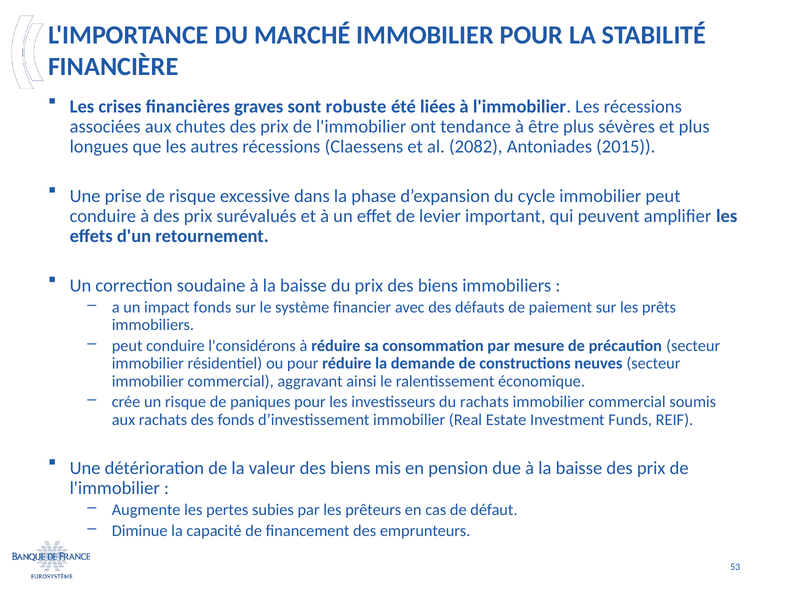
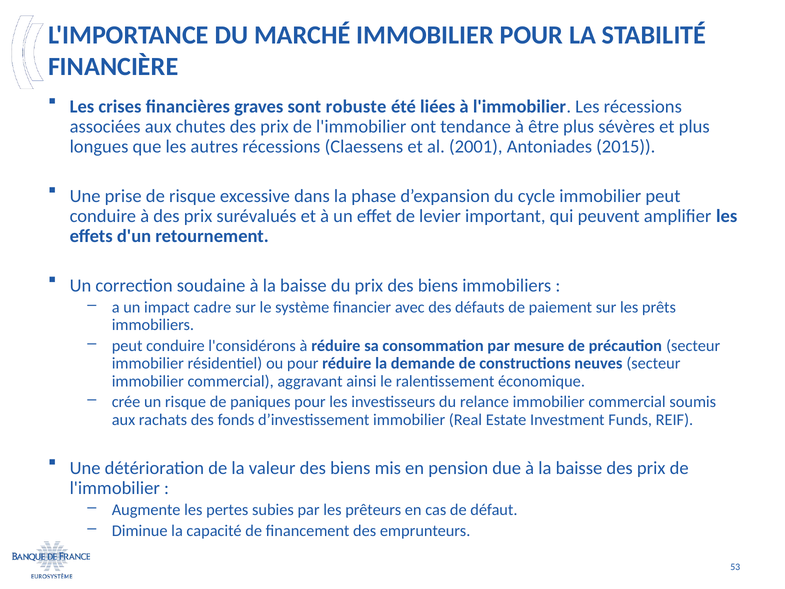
2082: 2082 -> 2001 (476, 147)
impact fonds: fonds -> cadre (212, 307)
du rachats: rachats -> relance (484, 402)
